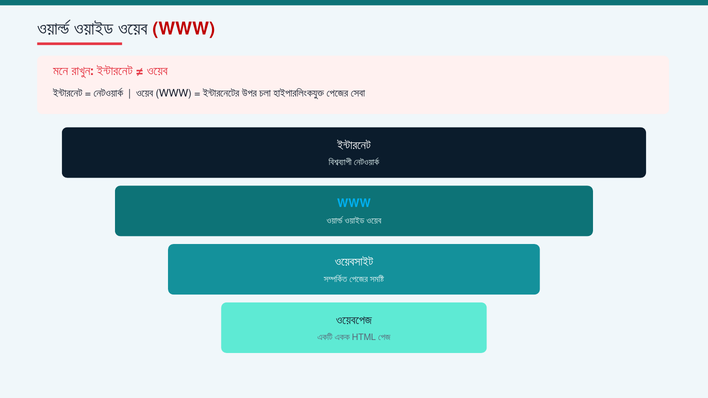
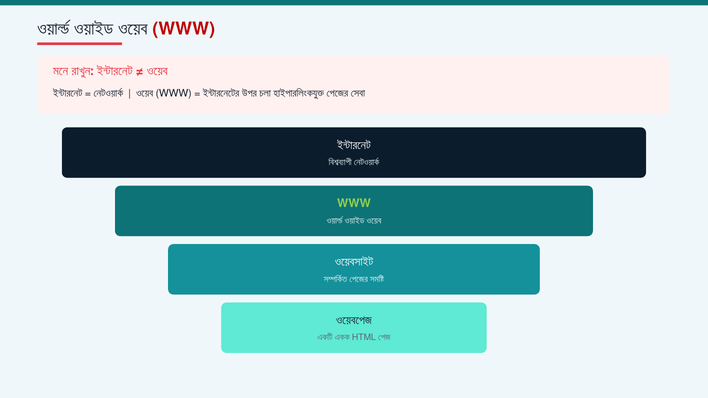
WWW colour: light blue -> light green (354, 204)
